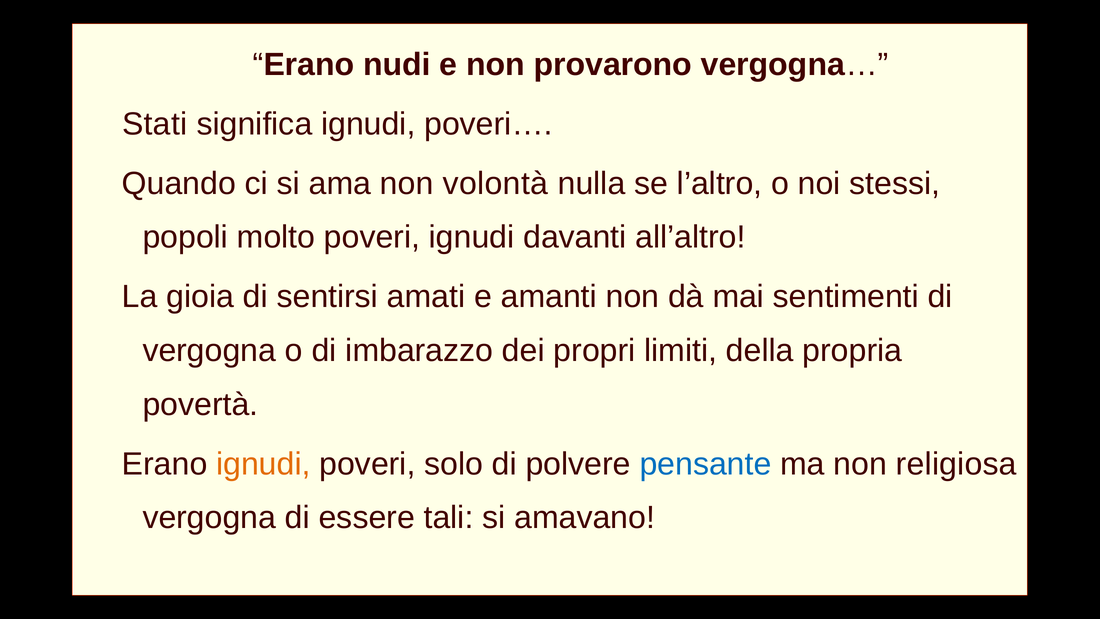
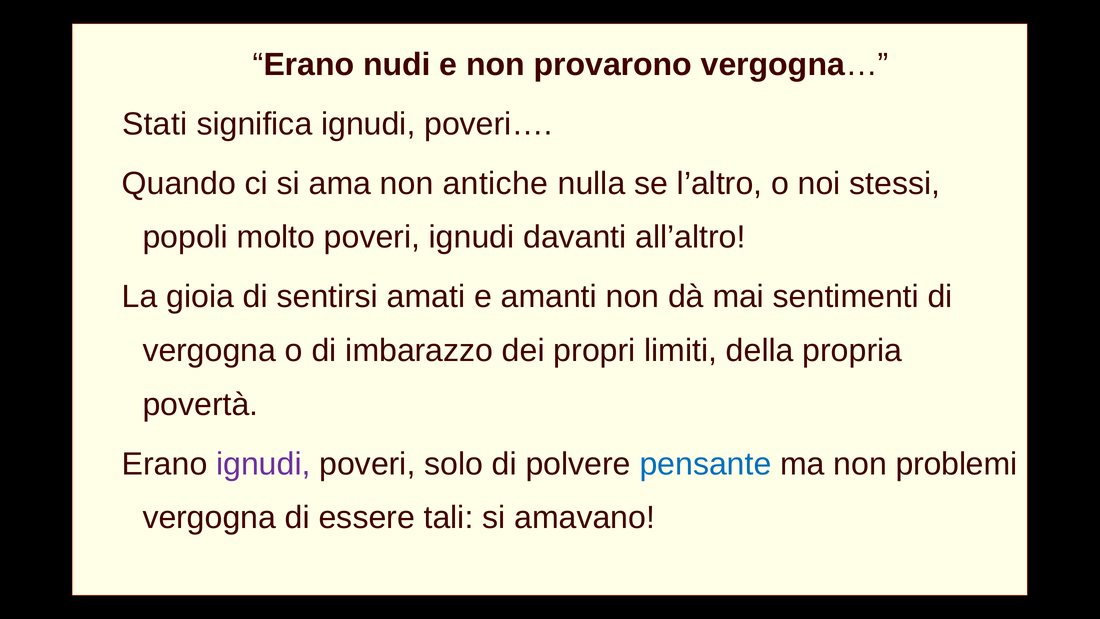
volontà: volontà -> antiche (495, 183)
ignudi colour: orange -> purple (263, 464)
religiosa: religiosa -> problemi (956, 464)
